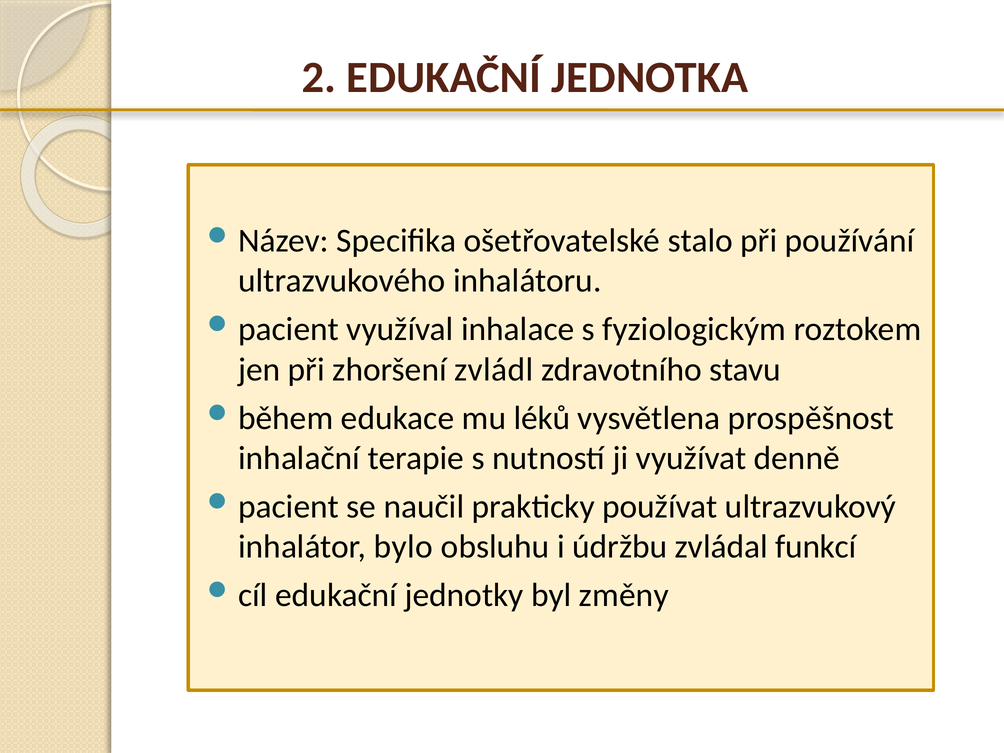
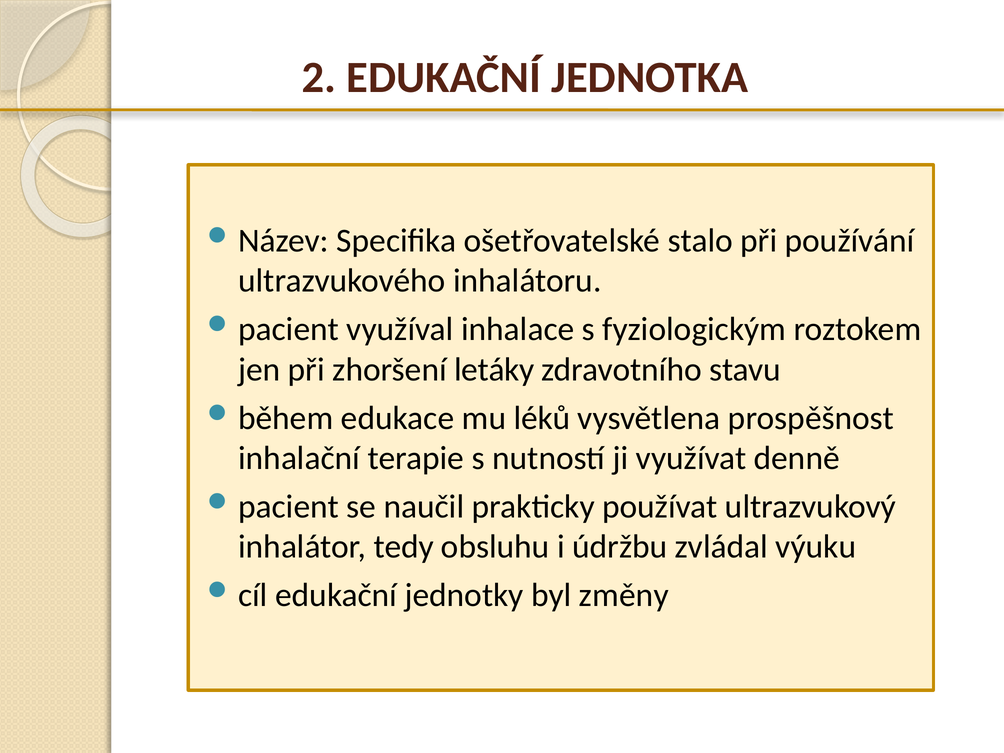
zvládl: zvládl -> letáky (494, 369)
bylo: bylo -> tedy (404, 547)
funkcí: funkcí -> výuku (816, 547)
